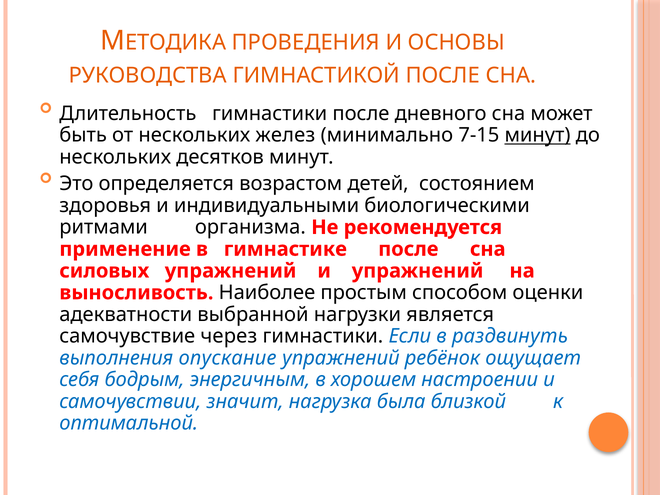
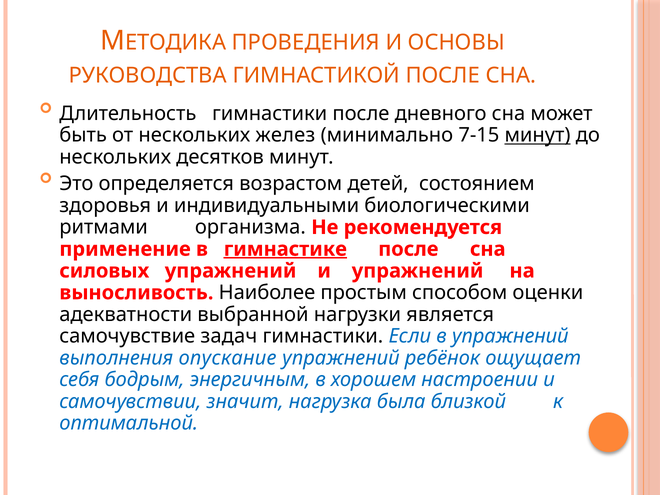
гимнастике underline: none -> present (285, 249)
через: через -> задач (229, 336)
в раздвинуть: раздвинуть -> упражнений (510, 336)
